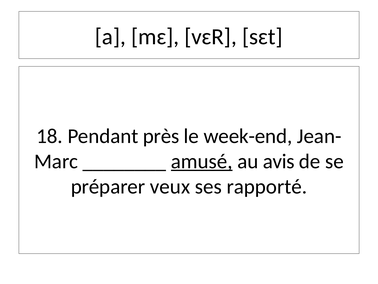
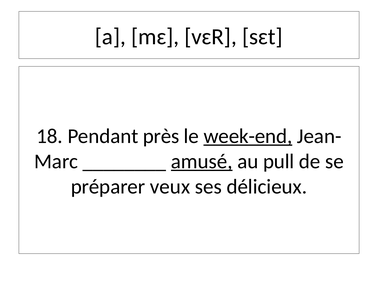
week-end underline: none -> present (248, 136)
avis: avis -> pull (279, 161)
rapporté: rapporté -> délicieux (267, 186)
